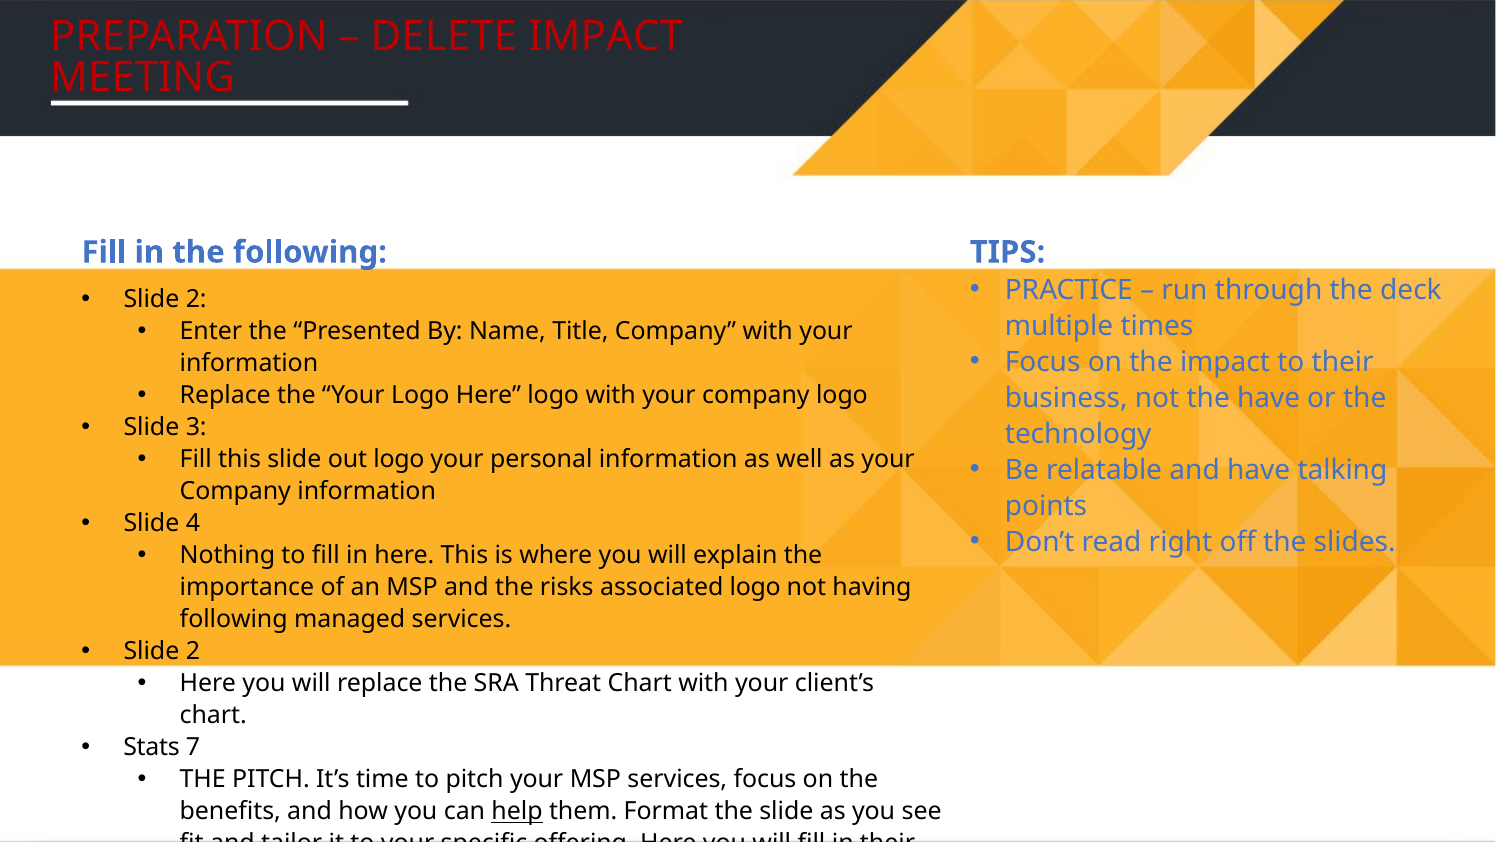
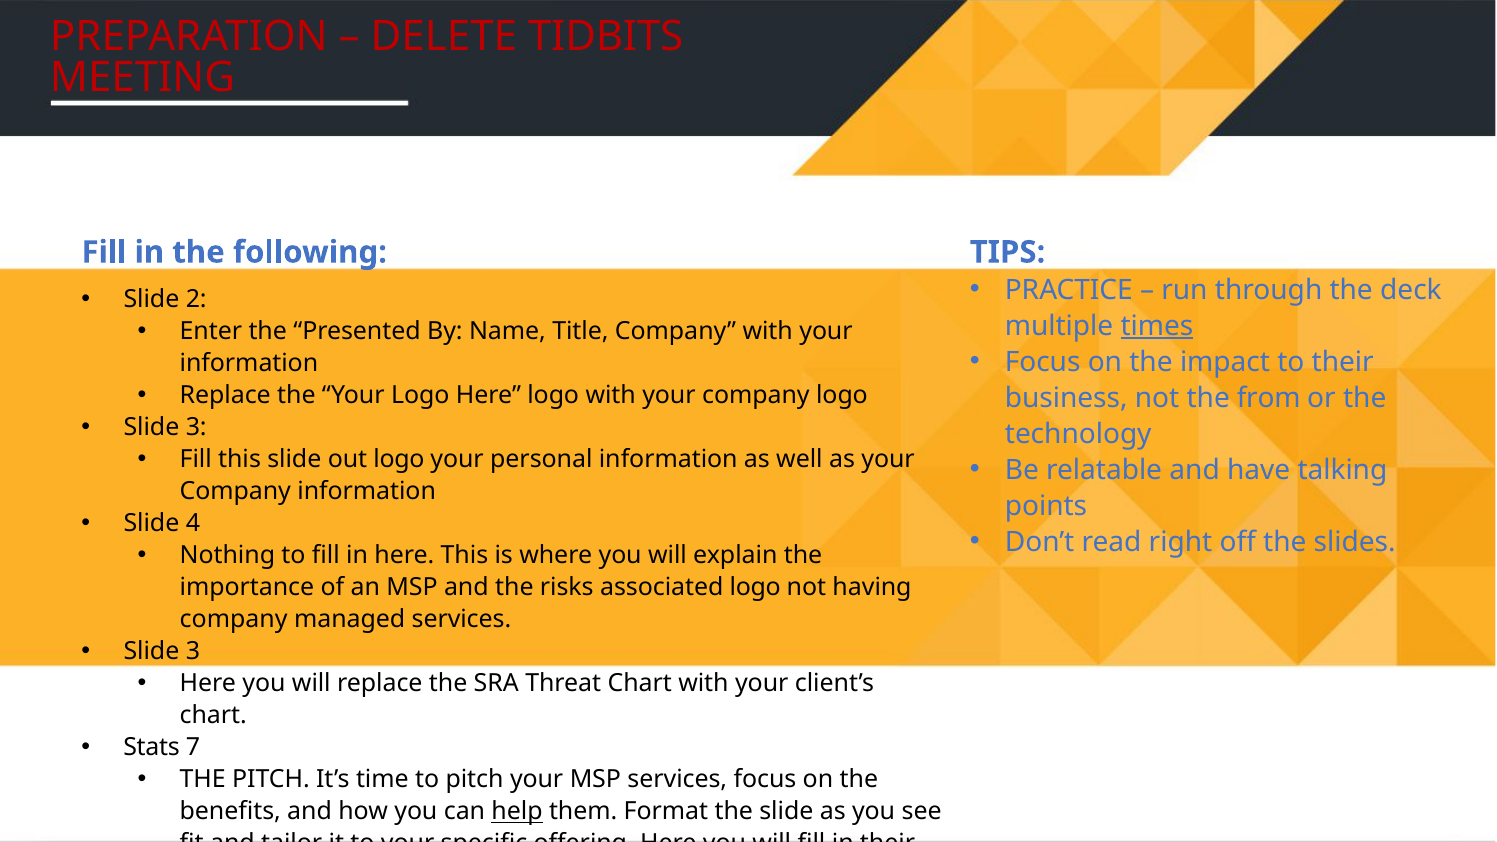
DELETE IMPACT: IMPACT -> TIDBITS (606, 36)
times underline: none -> present (1157, 326)
the have: have -> from (1269, 398)
following: following -> company (234, 620)
2: 2 -> 3 (193, 652)
